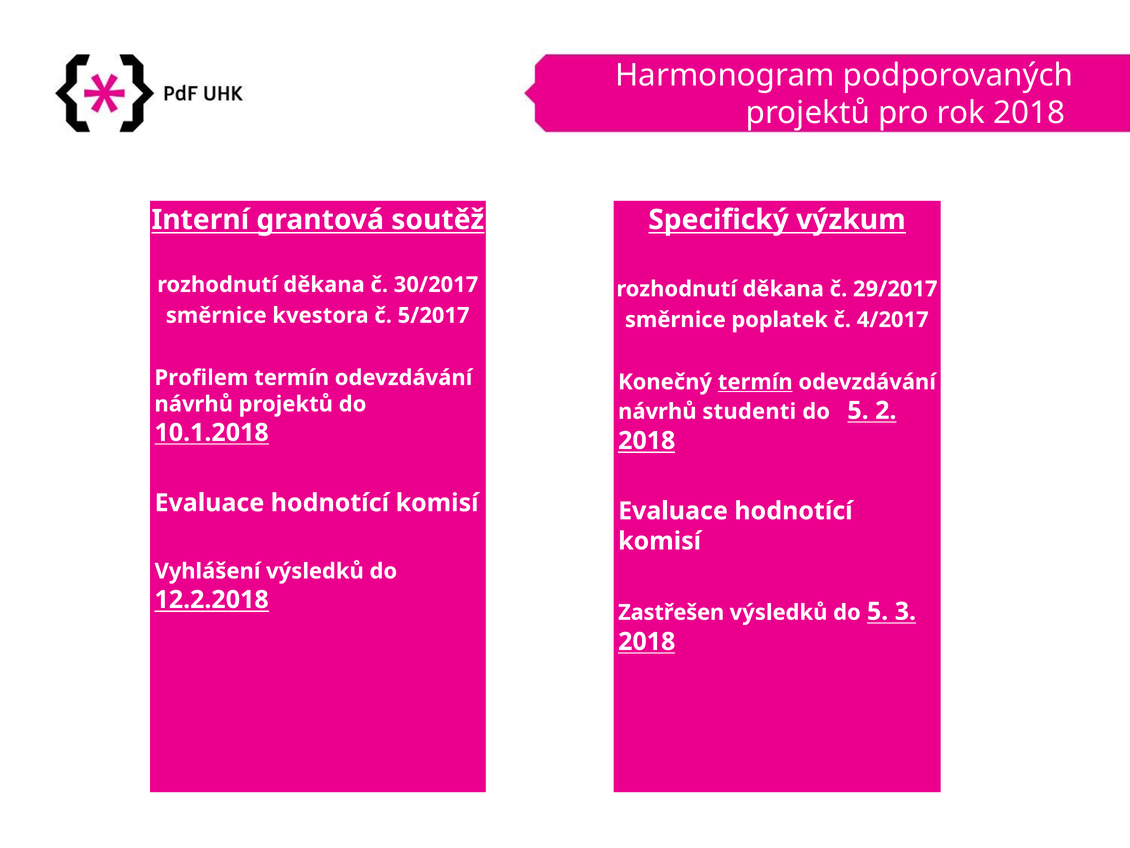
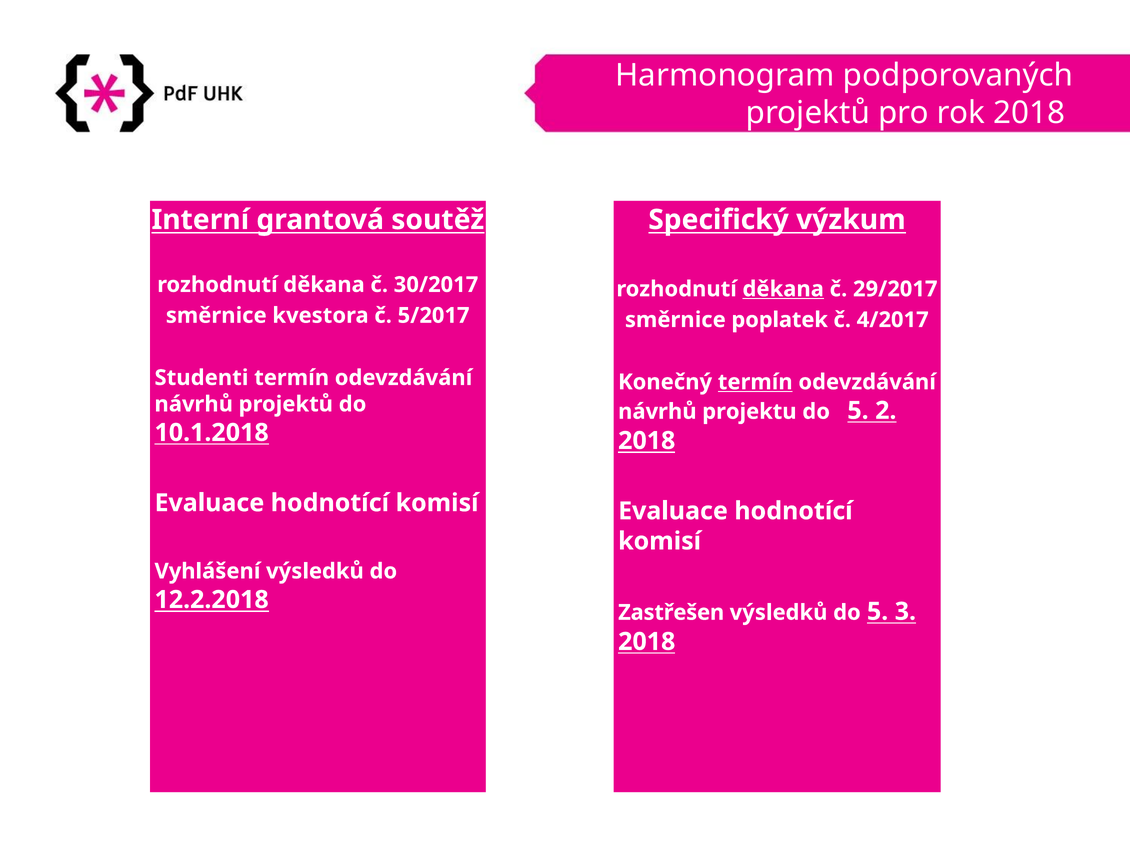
děkana underline: none -> present (783, 289)
Profilem: Profilem -> Studenti (201, 378)
studenti: studenti -> projektu (749, 411)
